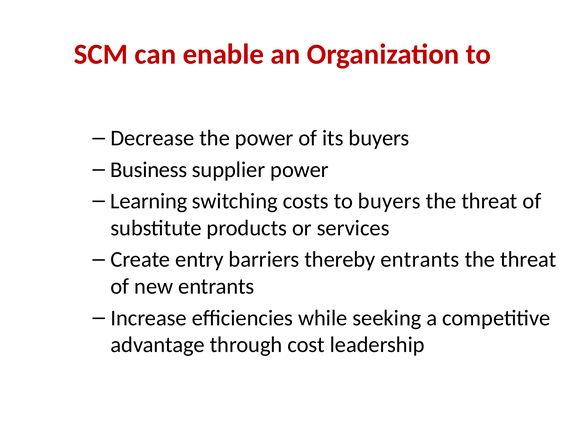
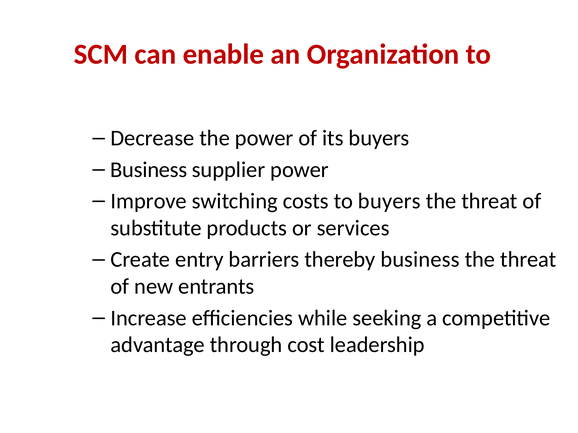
Learning: Learning -> Improve (149, 201)
thereby entrants: entrants -> business (420, 260)
